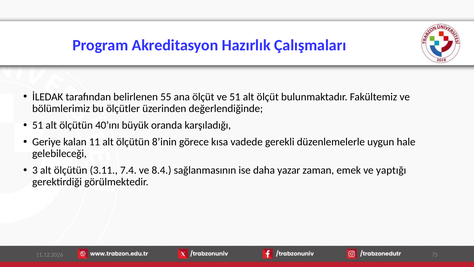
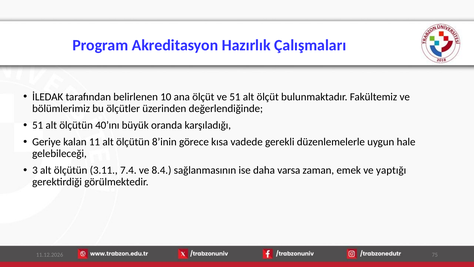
55: 55 -> 10 (166, 97)
yazar: yazar -> varsa (289, 170)
